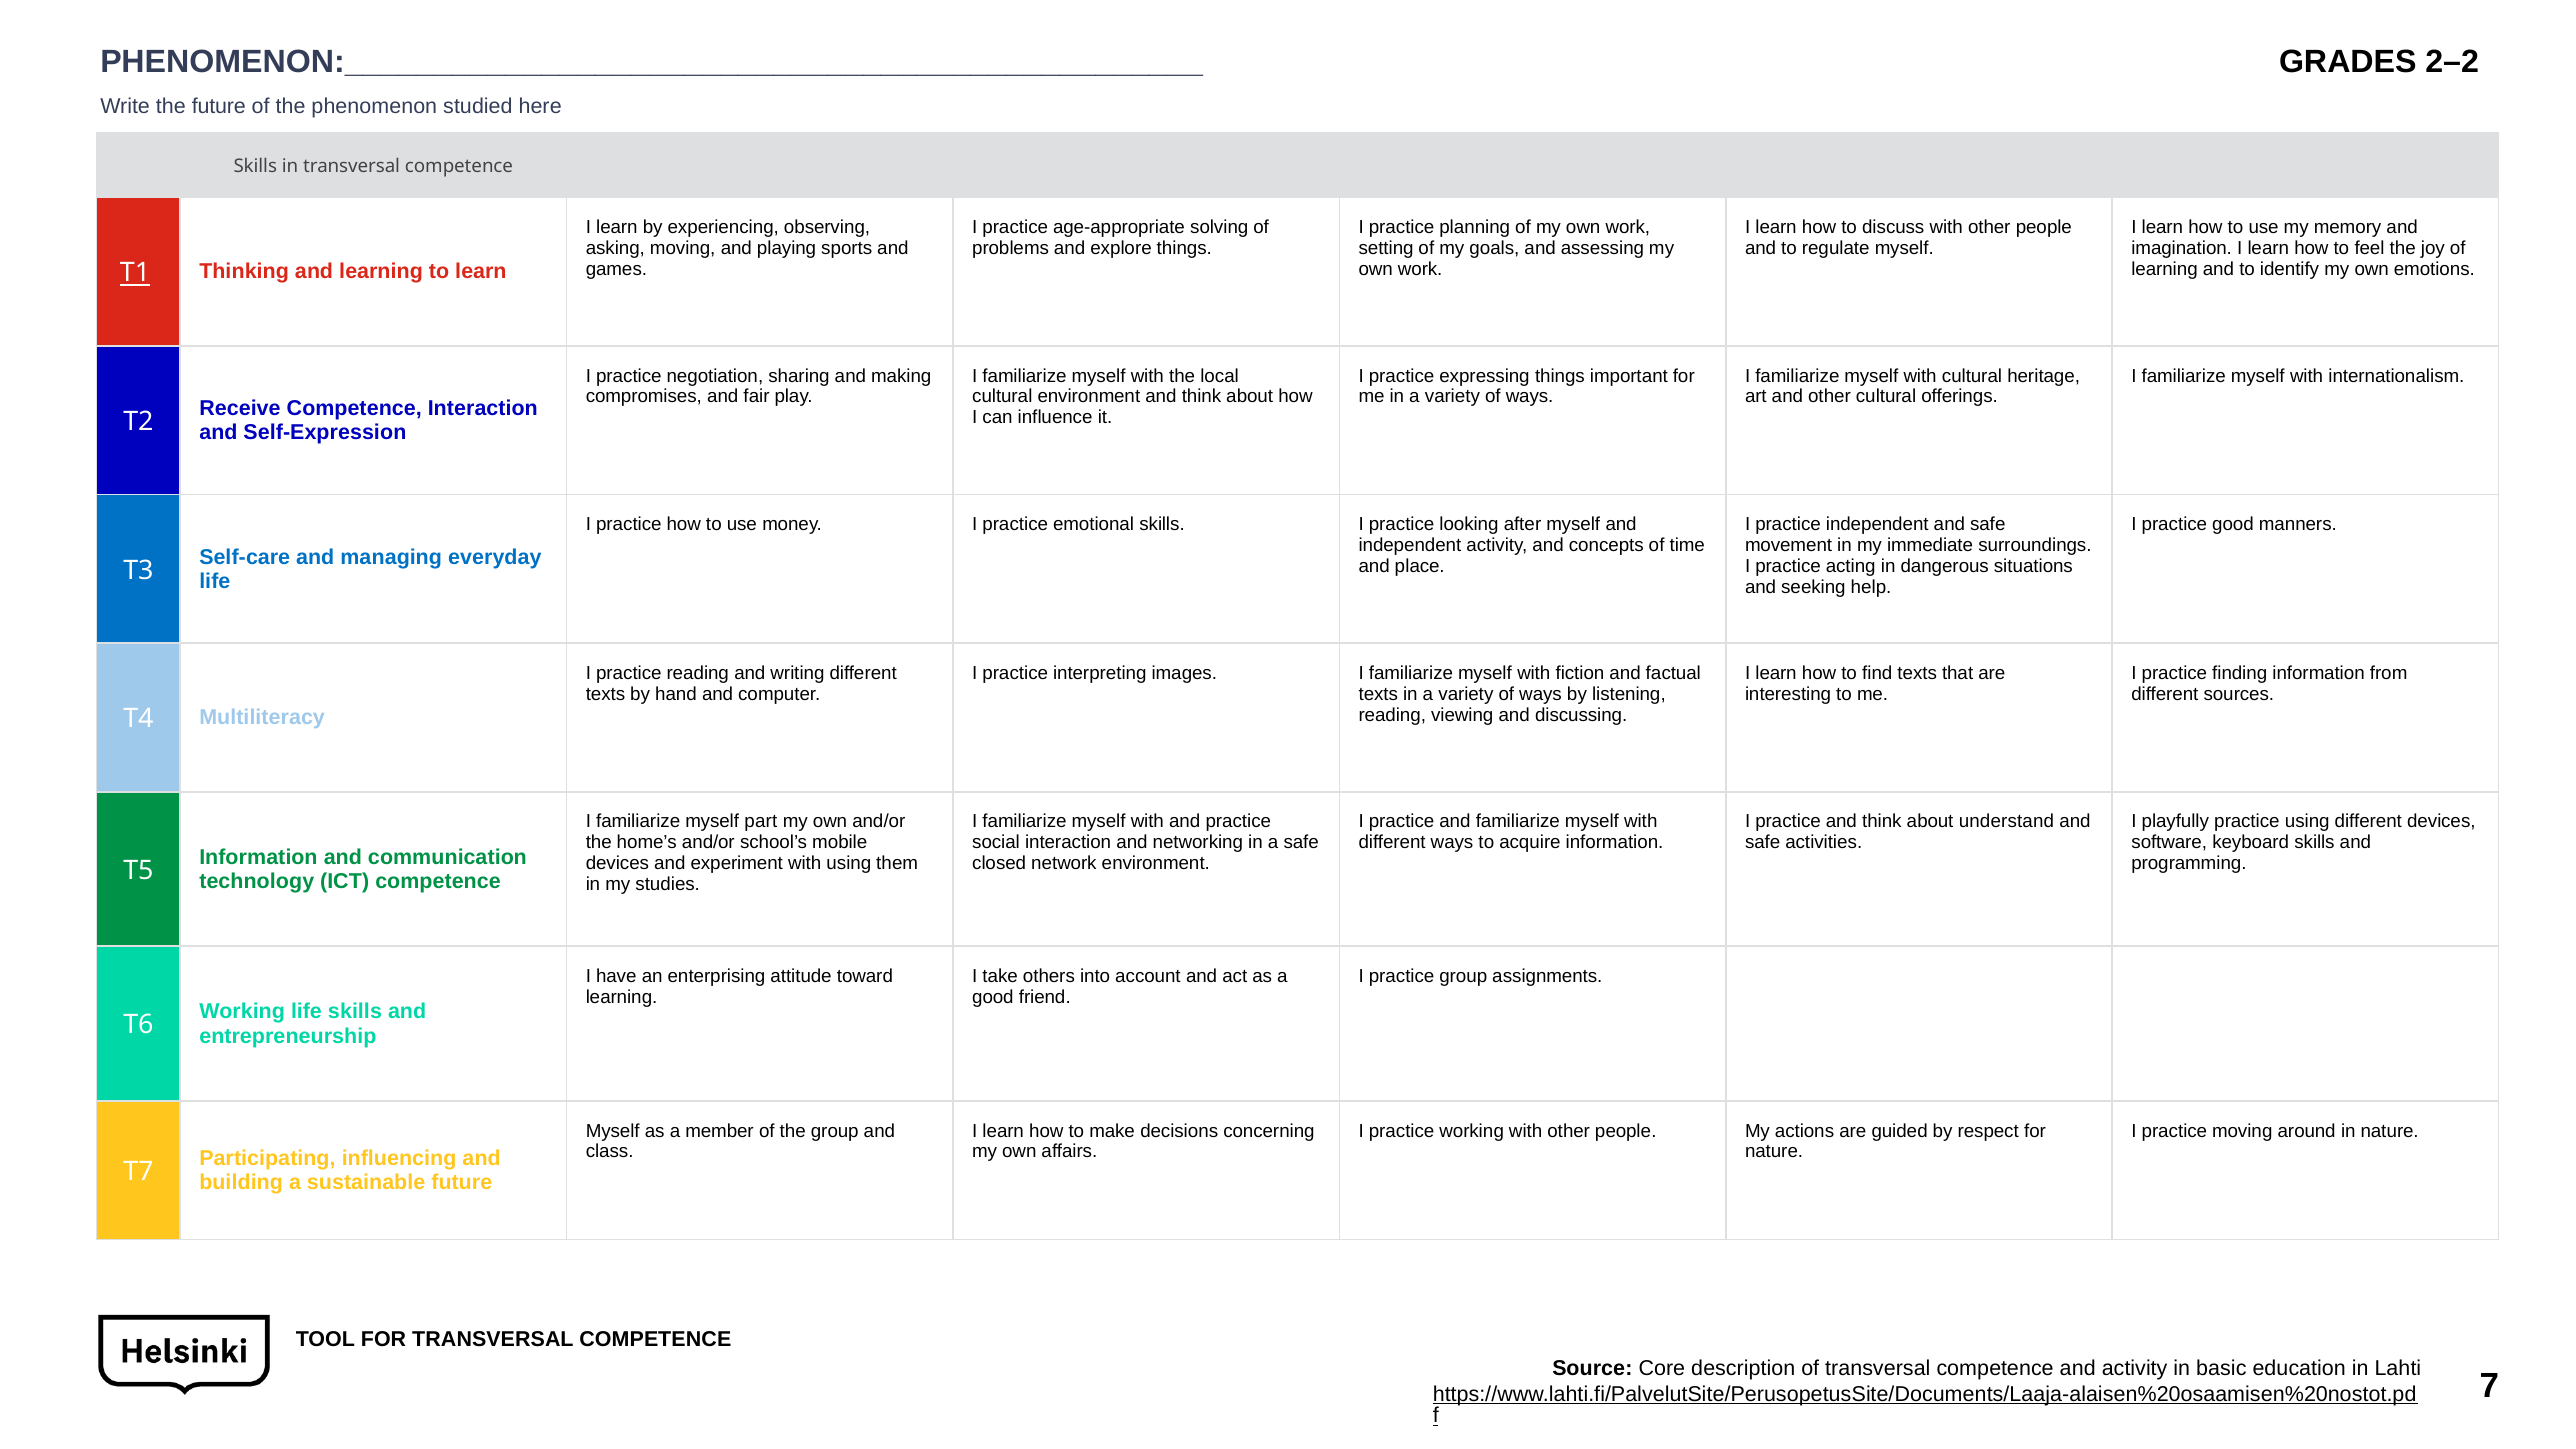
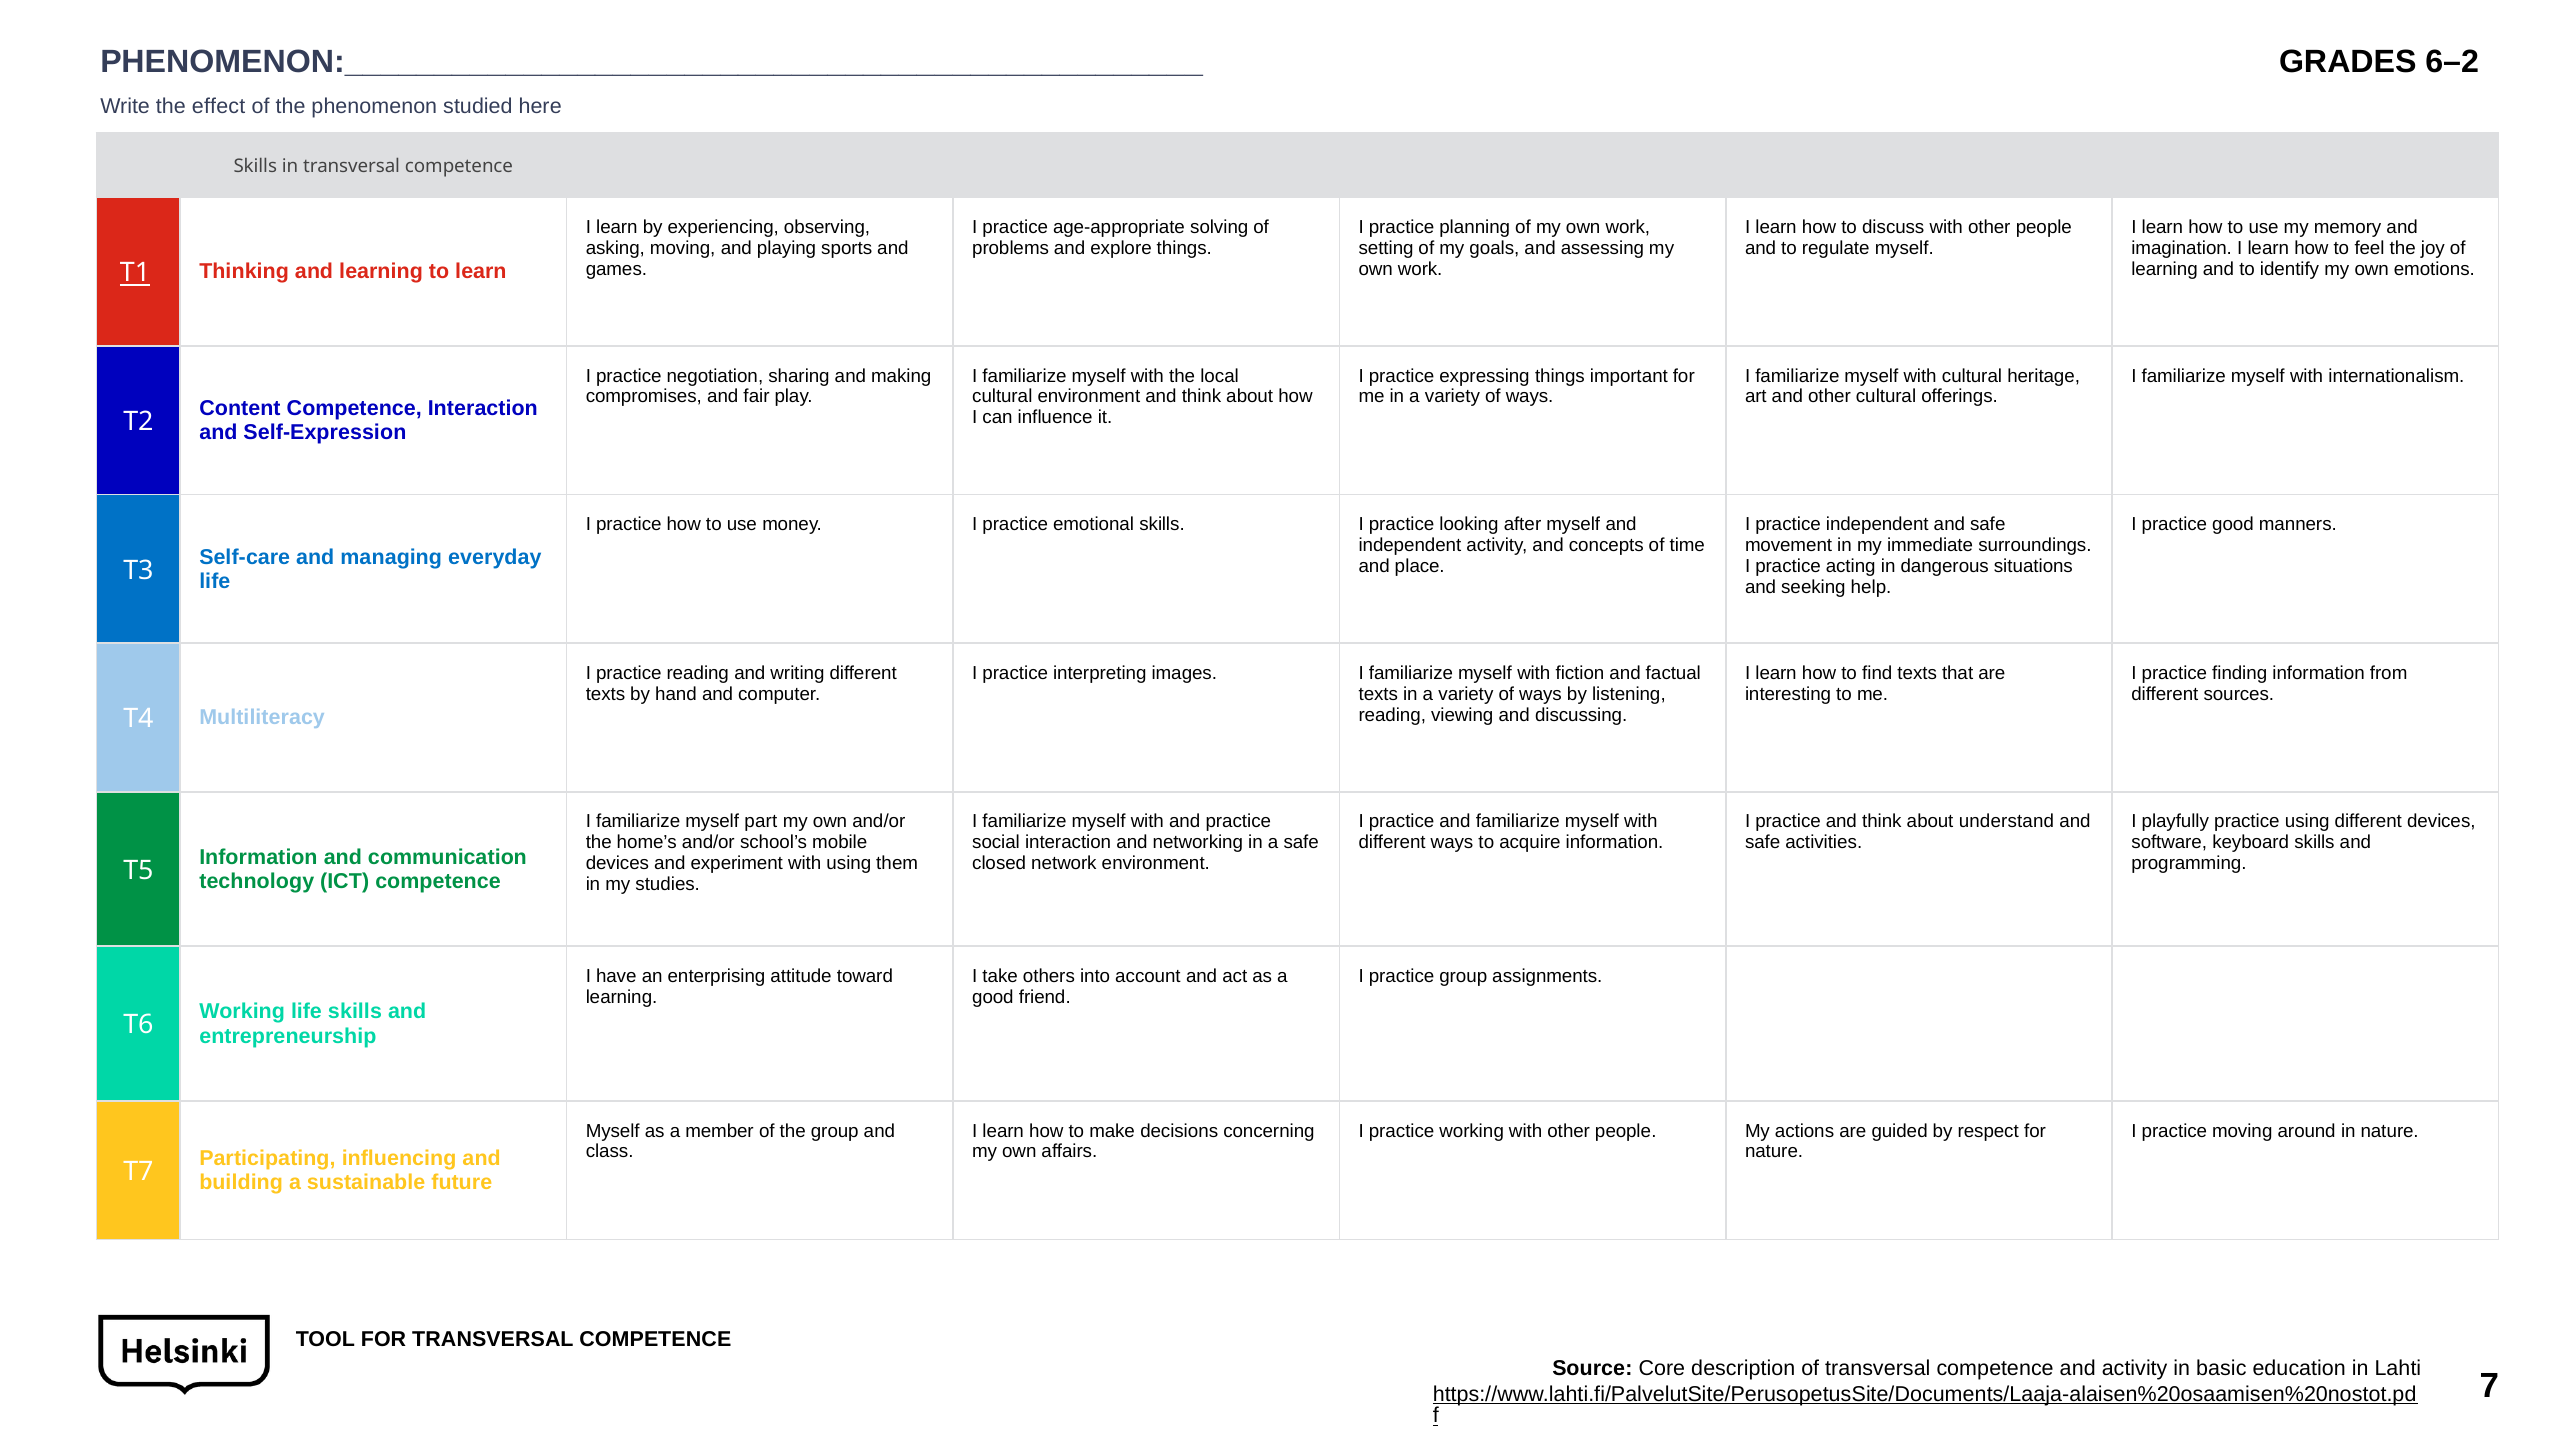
2–2: 2–2 -> 6–2 (2452, 62)
the future: future -> effect (219, 107)
Receive: Receive -> Content (240, 408)
